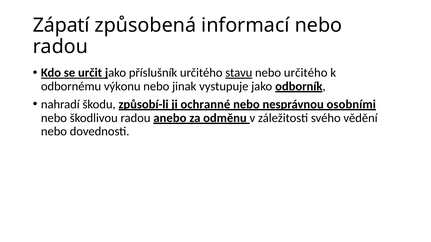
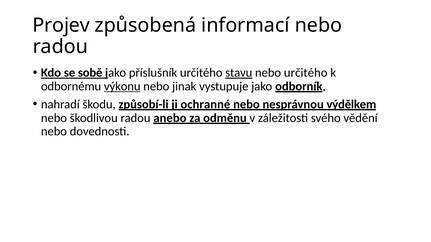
Zápatí: Zápatí -> Projev (61, 26)
určit: určit -> sobě (90, 73)
výkonu underline: none -> present (122, 86)
osobními: osobními -> výdělkem (351, 105)
